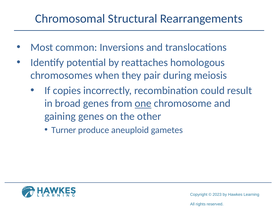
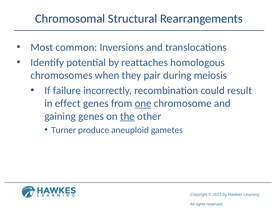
copies: copies -> failure (67, 91)
broad: broad -> effect (68, 104)
the underline: none -> present (127, 117)
